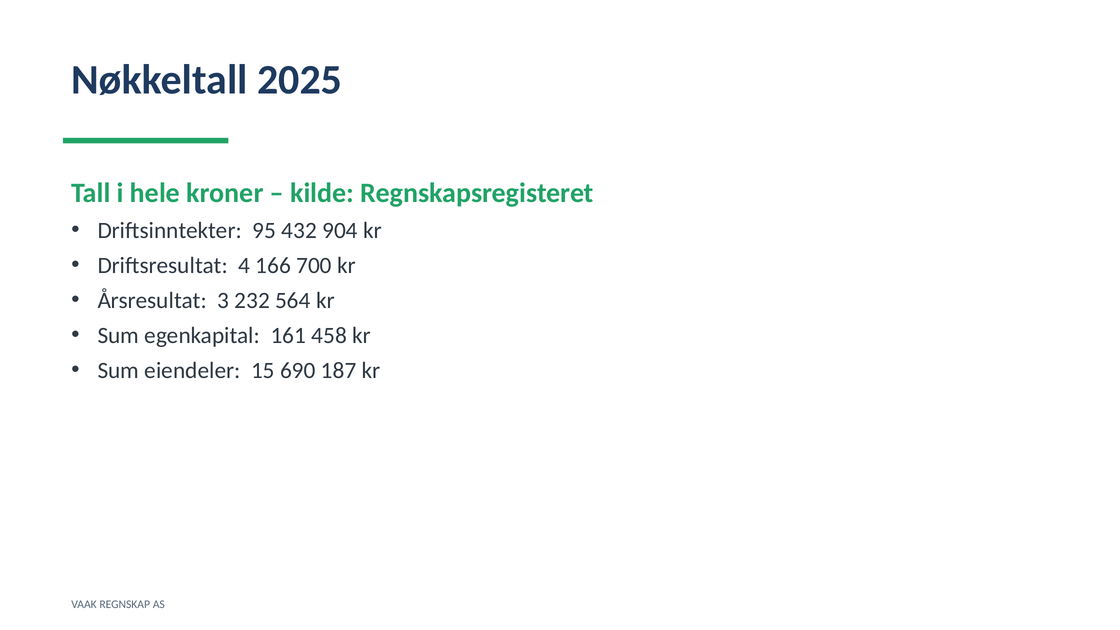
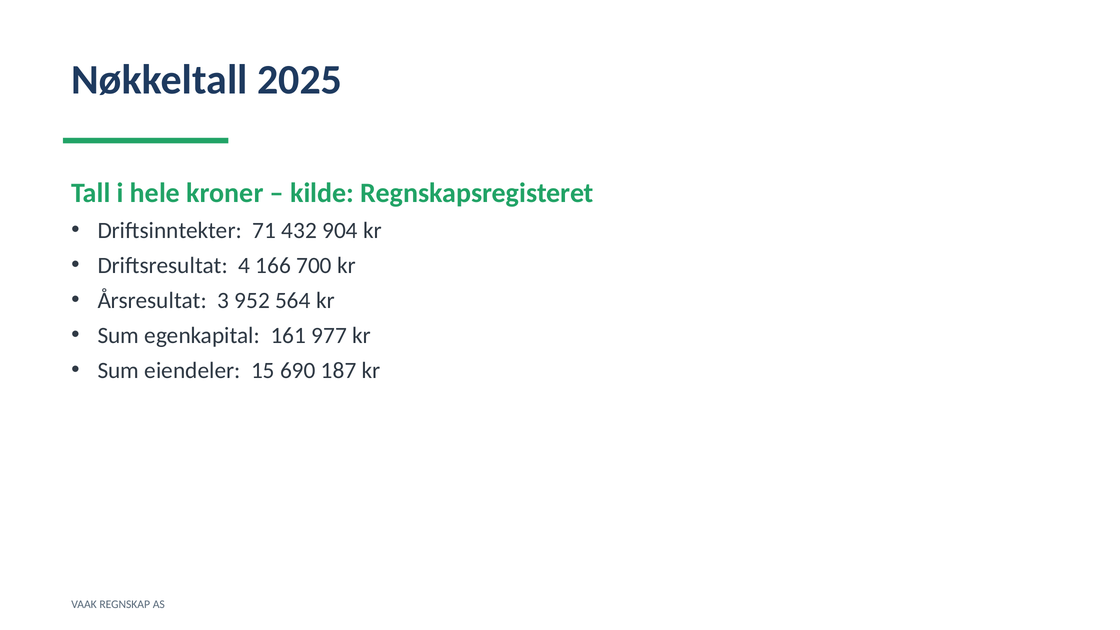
95: 95 -> 71 (264, 230)
232: 232 -> 952 (252, 300)
458: 458 -> 977 (329, 335)
